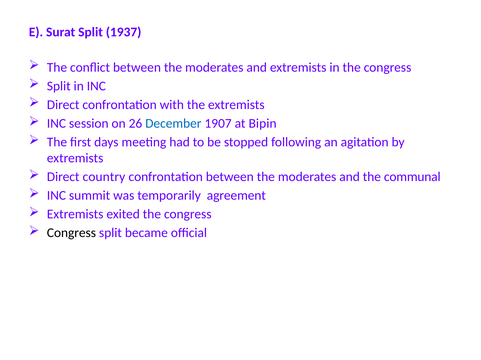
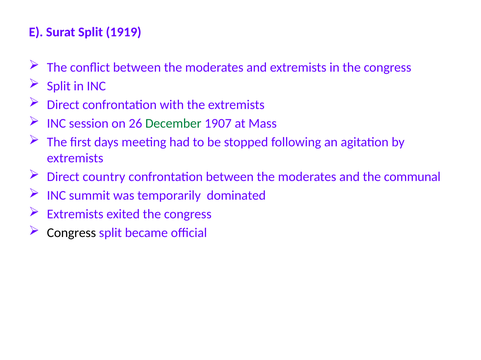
1937: 1937 -> 1919 (124, 32)
December colour: blue -> green (173, 124)
Bipin: Bipin -> Mass (263, 124)
agreement: agreement -> dominated (236, 196)
